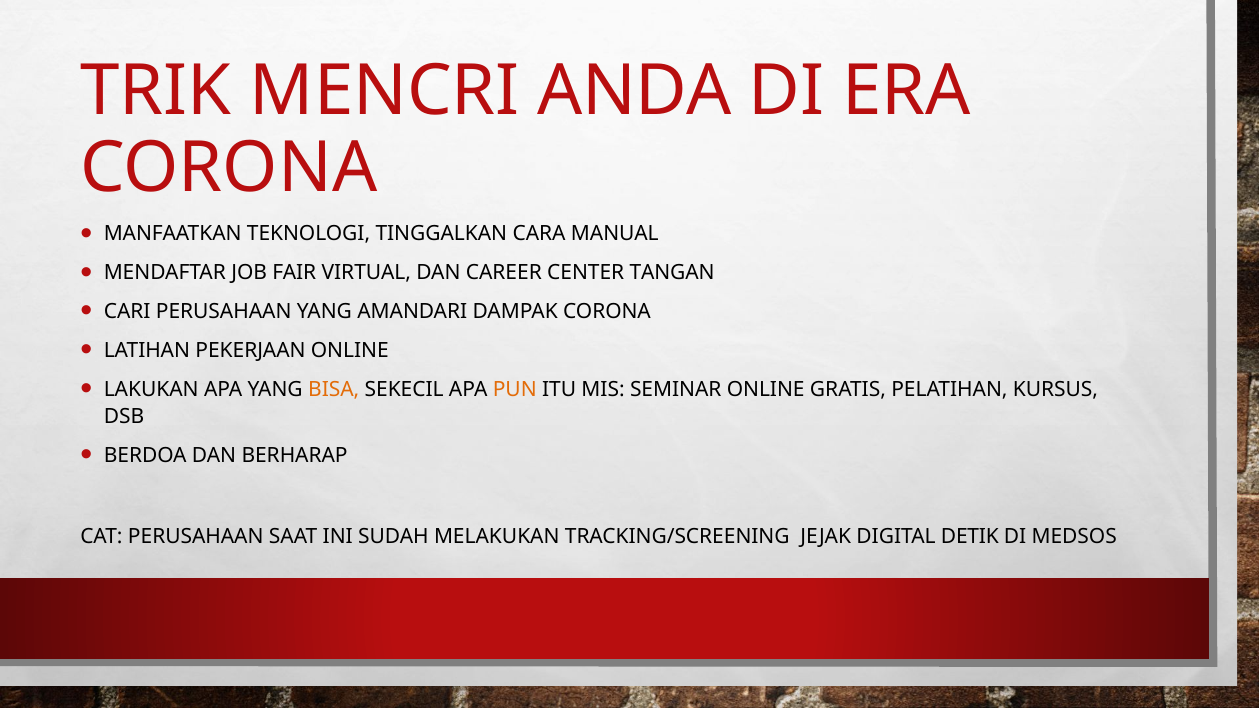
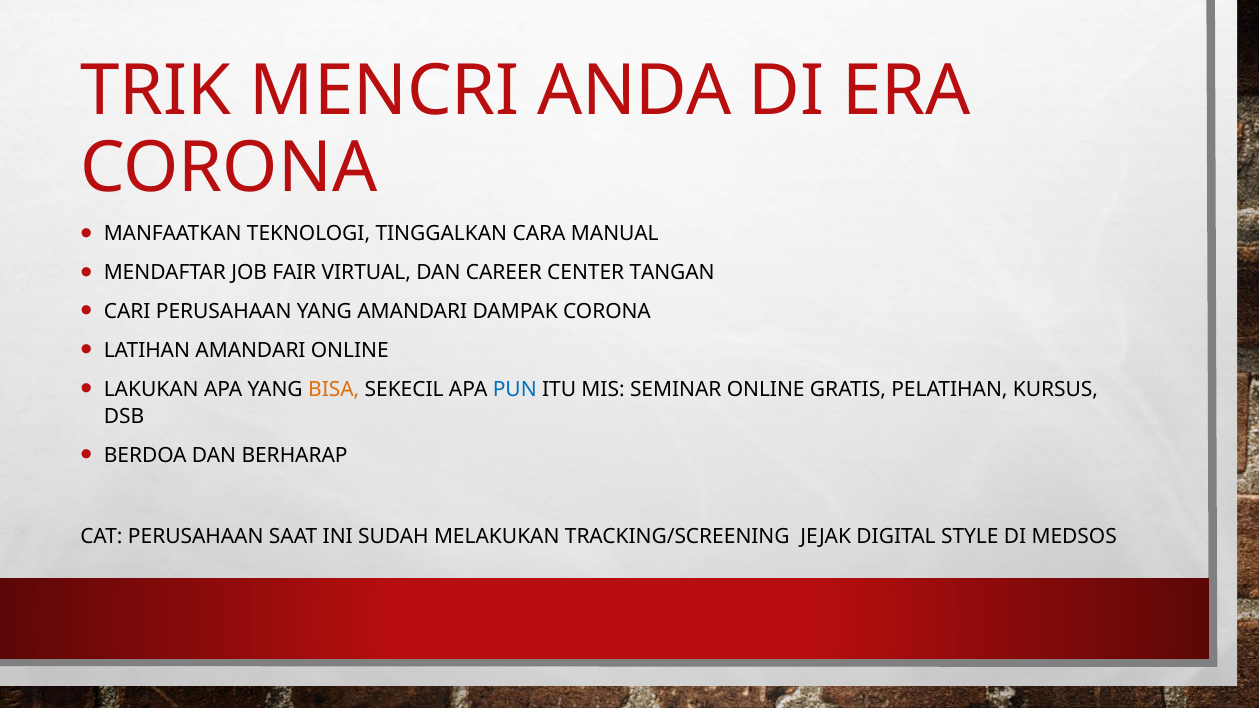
LATIHAN PEKERJAAN: PEKERJAAN -> AMANDARI (251, 351)
PUN colour: orange -> blue (515, 390)
DETIK: DETIK -> STYLE (970, 537)
